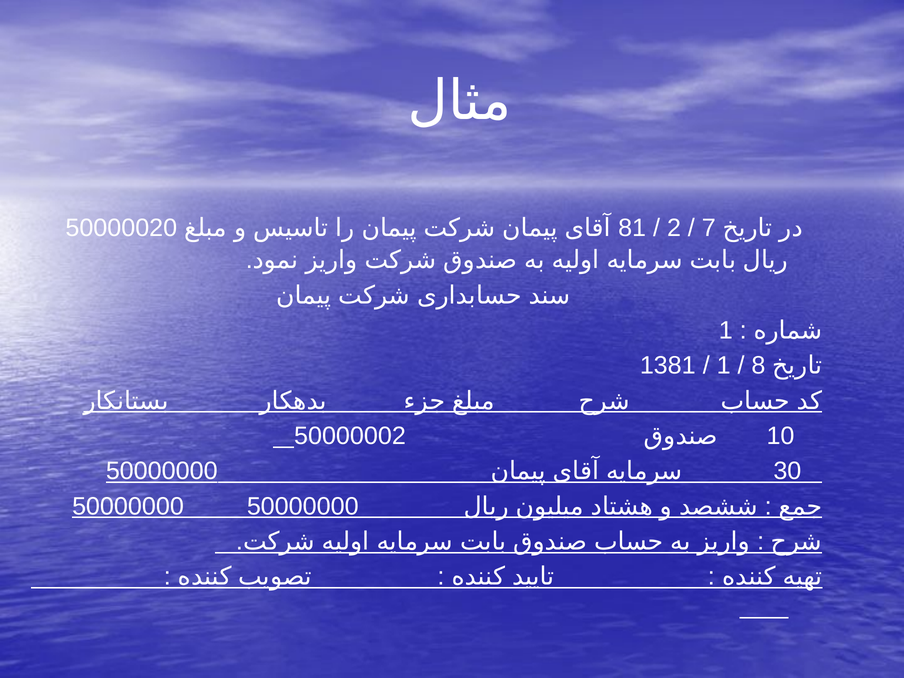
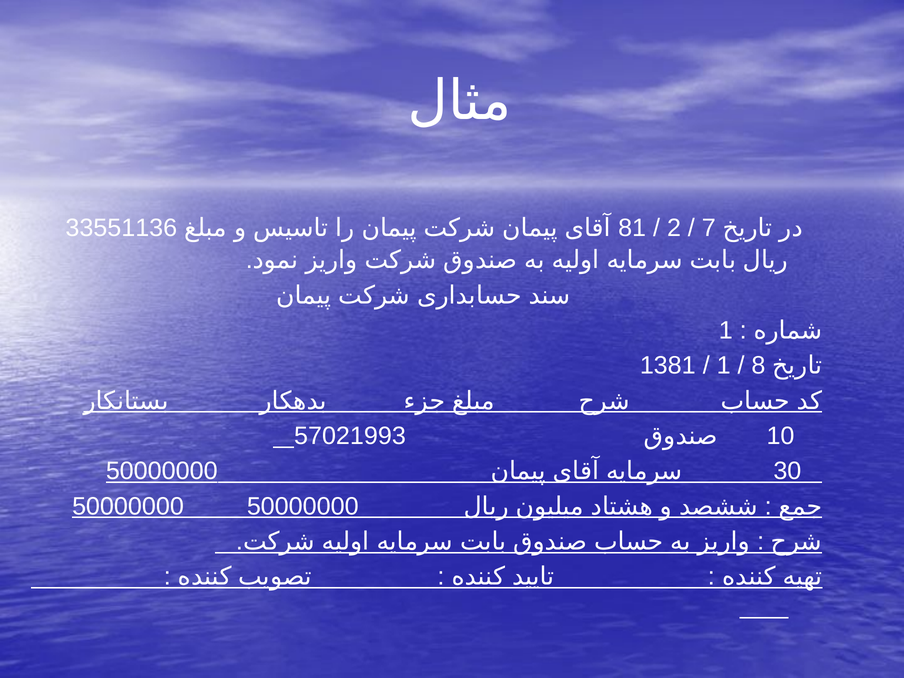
50000020: 50000020 -> 33551136 (121, 228)
50000002: 50000002 -> 57021993 (350, 436)
